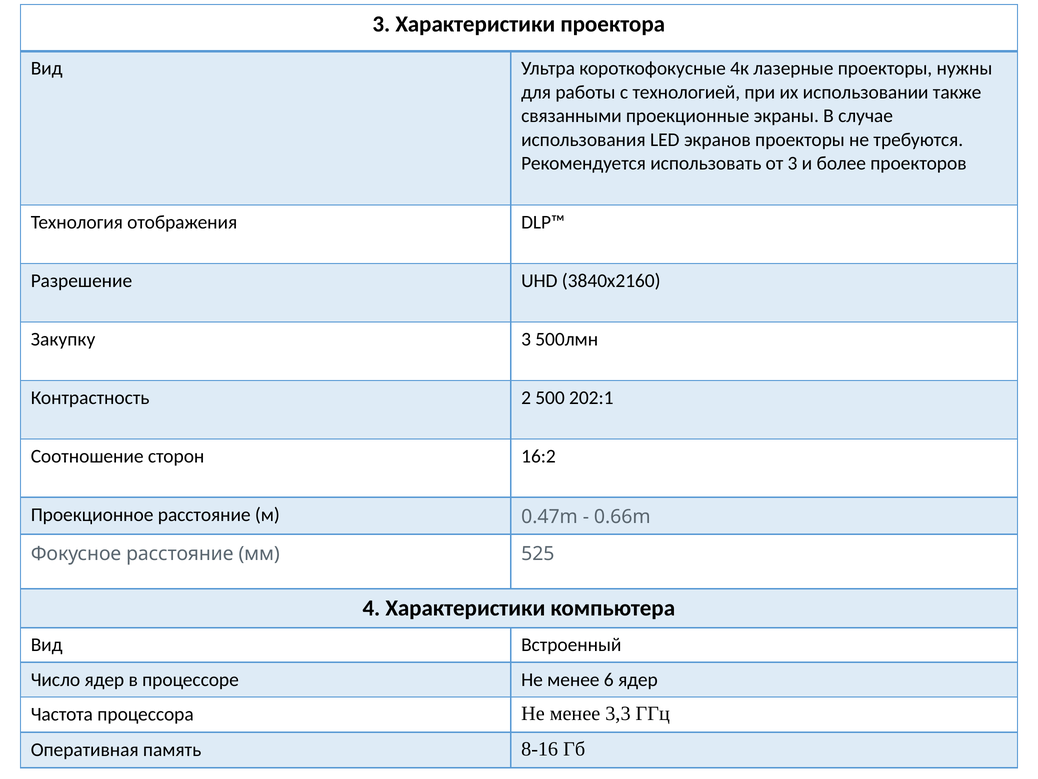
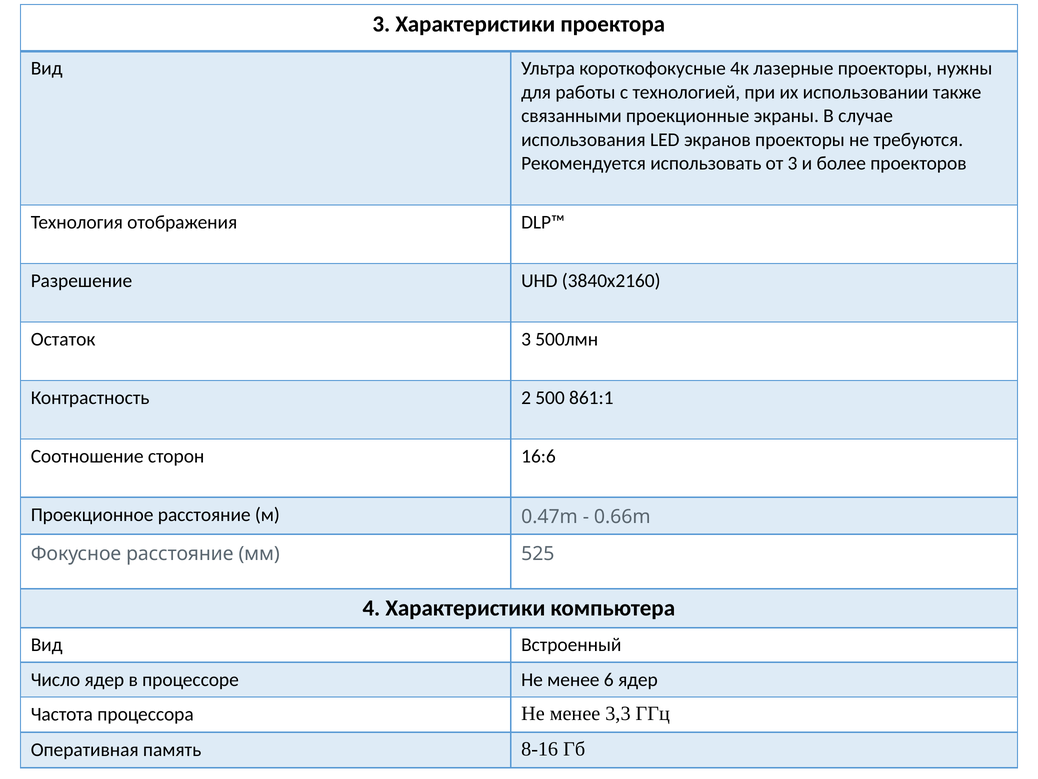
Закупку: Закупку -> Остаток (63, 339)
202:1: 202:1 -> 861:1 (591, 398)
16:2: 16:2 -> 16:6 (539, 456)
